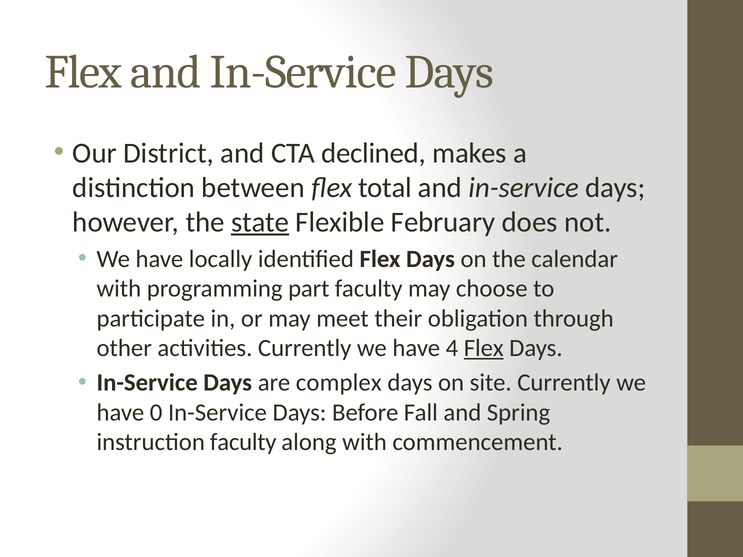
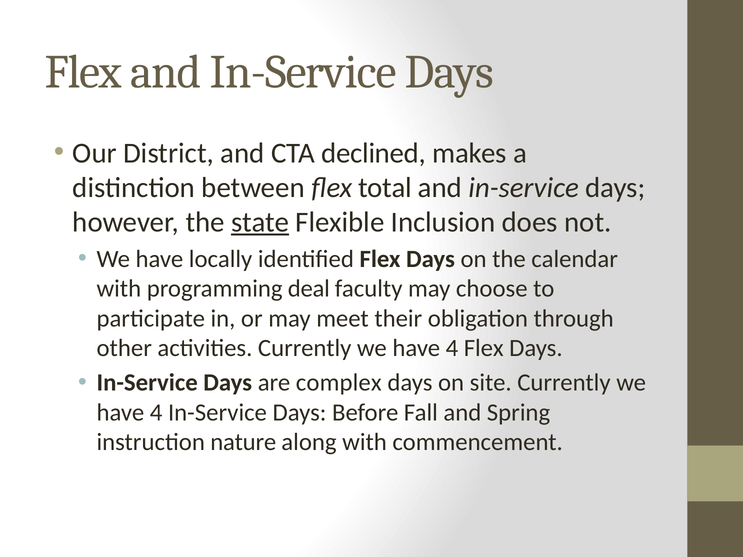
February: February -> Inclusion (443, 222)
part: part -> deal (309, 289)
Flex underline: present -> none (484, 348)
0: 0 -> 4 (156, 413)
instruction faculty: faculty -> nature (243, 442)
